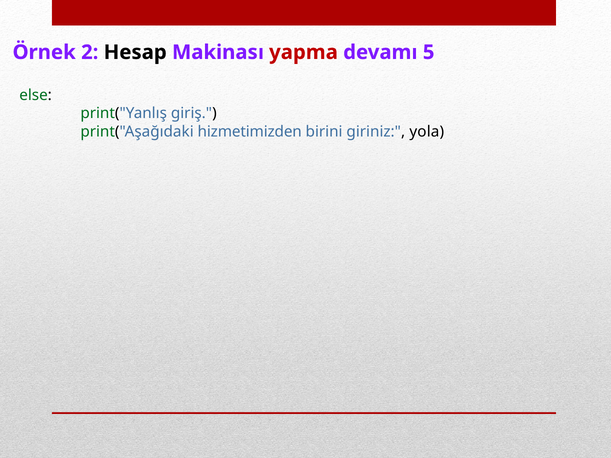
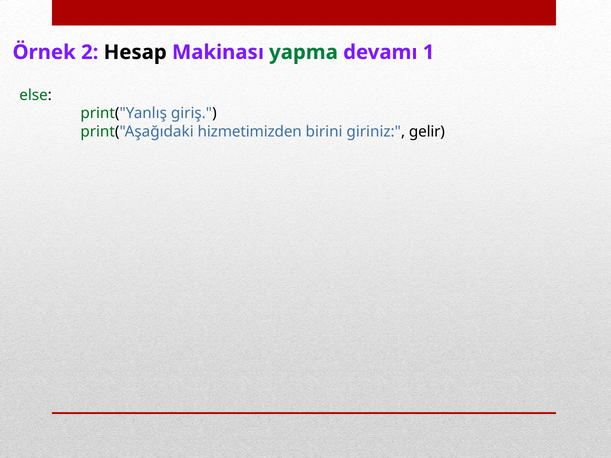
yapma colour: red -> green (303, 52)
5: 5 -> 1 (429, 52)
yola: yola -> gelir (427, 132)
